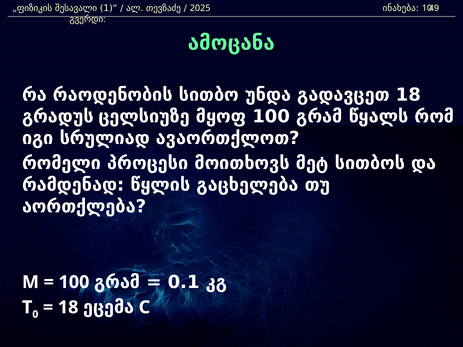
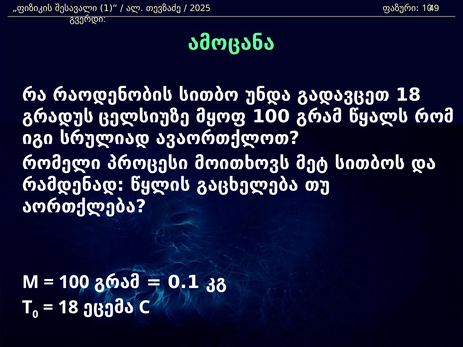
ინახება: ინახება -> ფაზური (401, 8)
